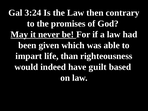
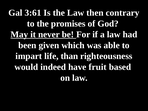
3:24: 3:24 -> 3:61 (33, 13)
guilt: guilt -> fruit (98, 67)
